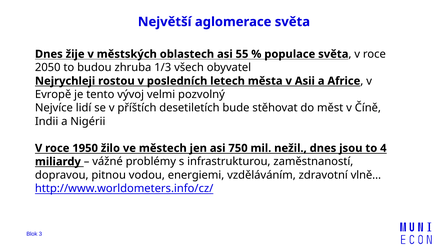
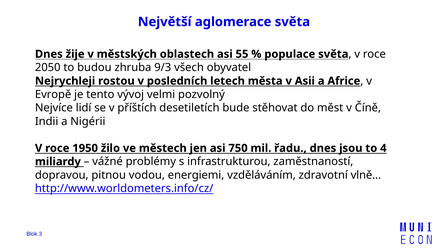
1/3: 1/3 -> 9/3 (163, 68)
nežil: nežil -> řadu (290, 148)
